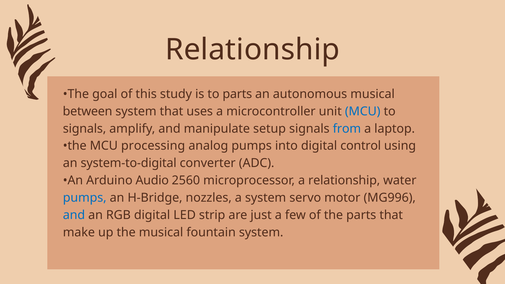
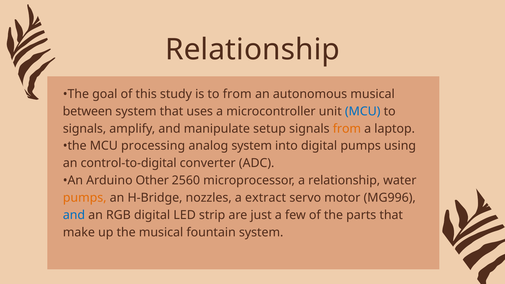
to parts: parts -> from (237, 94)
from colour: blue -> orange (347, 129)
analog pumps: pumps -> system (252, 146)
digital control: control -> pumps (361, 146)
system-to-digital: system-to-digital -> control-to-digital (129, 163)
Audio: Audio -> Other (152, 181)
pumps colour: blue -> orange (85, 198)
a system: system -> extract (266, 198)
